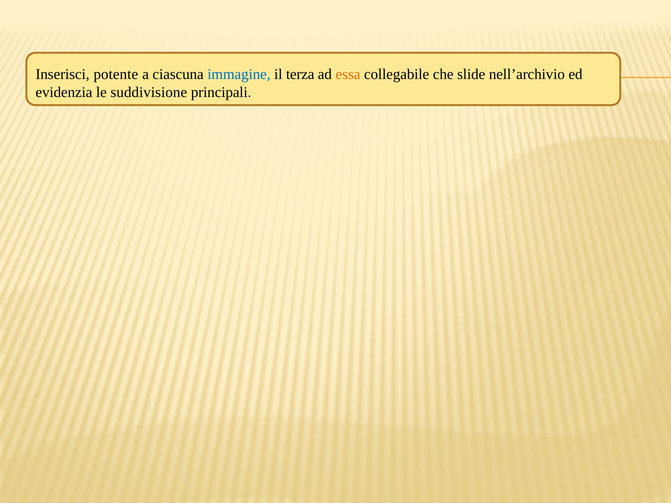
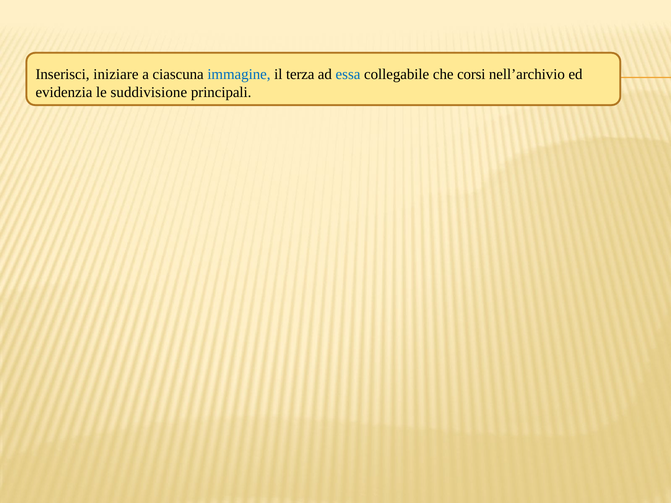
potente: potente -> iniziare (116, 74)
essa colour: orange -> blue (348, 74)
slide: slide -> corsi (471, 74)
